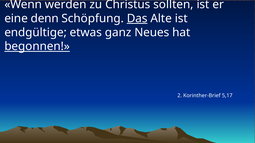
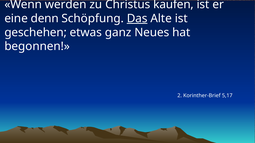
sollten: sollten -> kaufen (173, 4)
endgültige: endgültige -> geschehen (36, 32)
begonnen underline: present -> none (37, 46)
